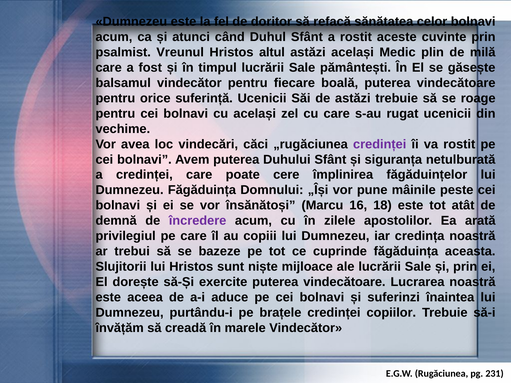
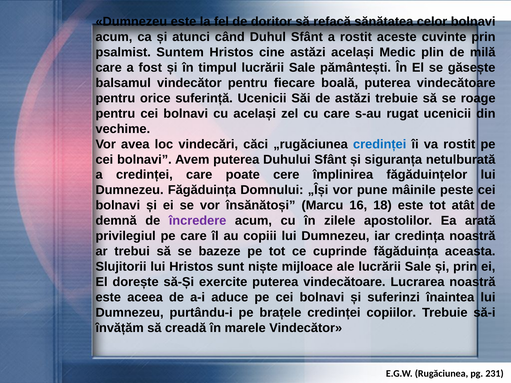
Vreunul: Vreunul -> Suntem (180, 52)
altul: altul -> cine (272, 52)
credinței colour: purple -> blue (380, 144)
